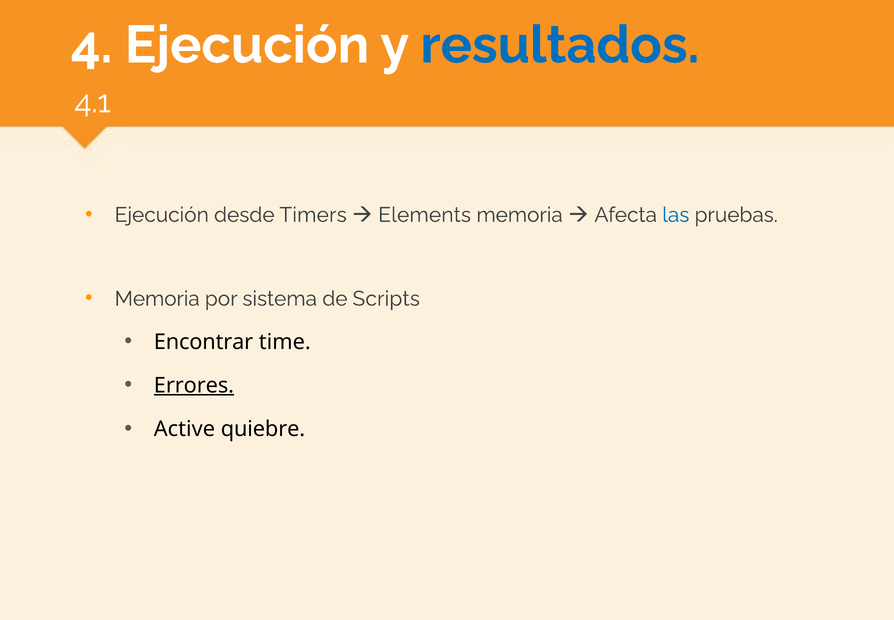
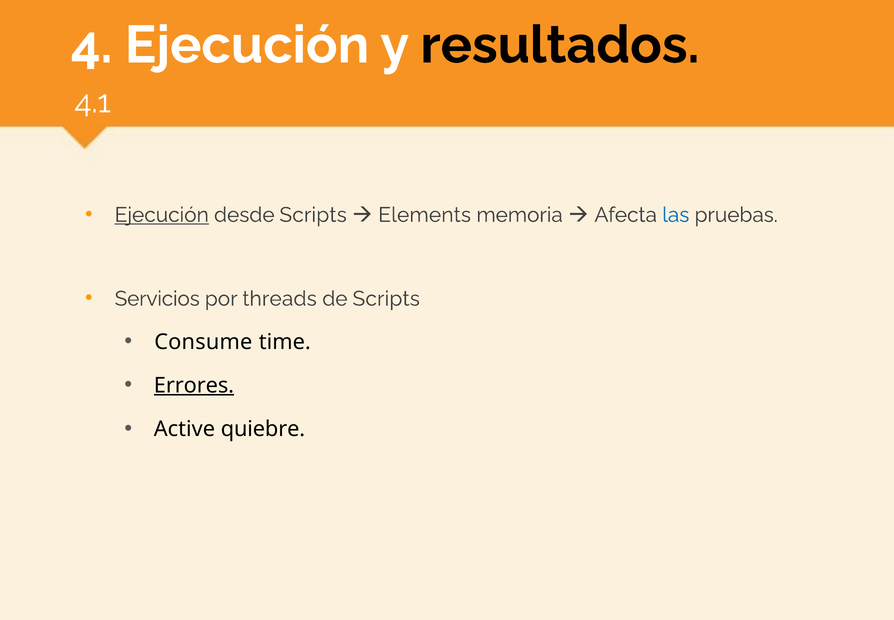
resultados colour: blue -> black (560, 45)
Ejecución underline: none -> present (162, 215)
desde Timers: Timers -> Scripts (313, 215)
Memoria: Memoria -> Servicios (157, 298)
sistema: sistema -> threads (280, 298)
Encontrar: Encontrar -> Consume (203, 342)
